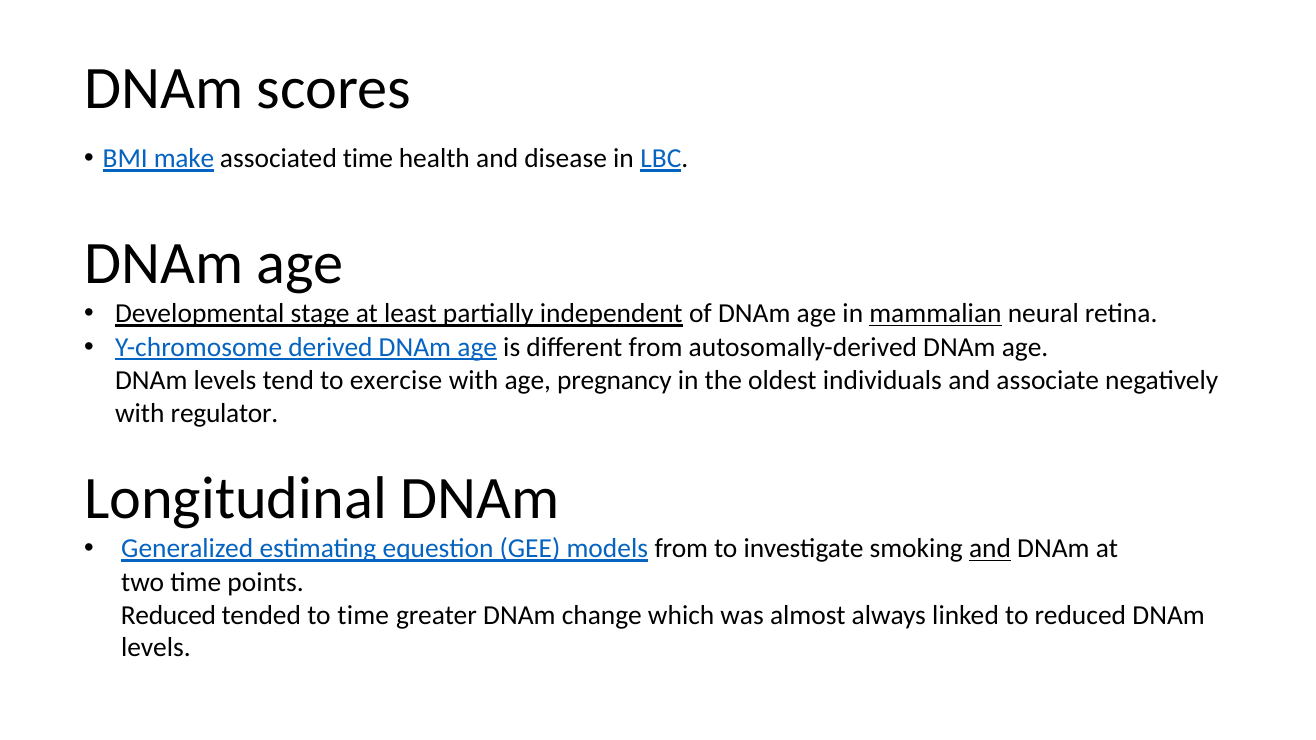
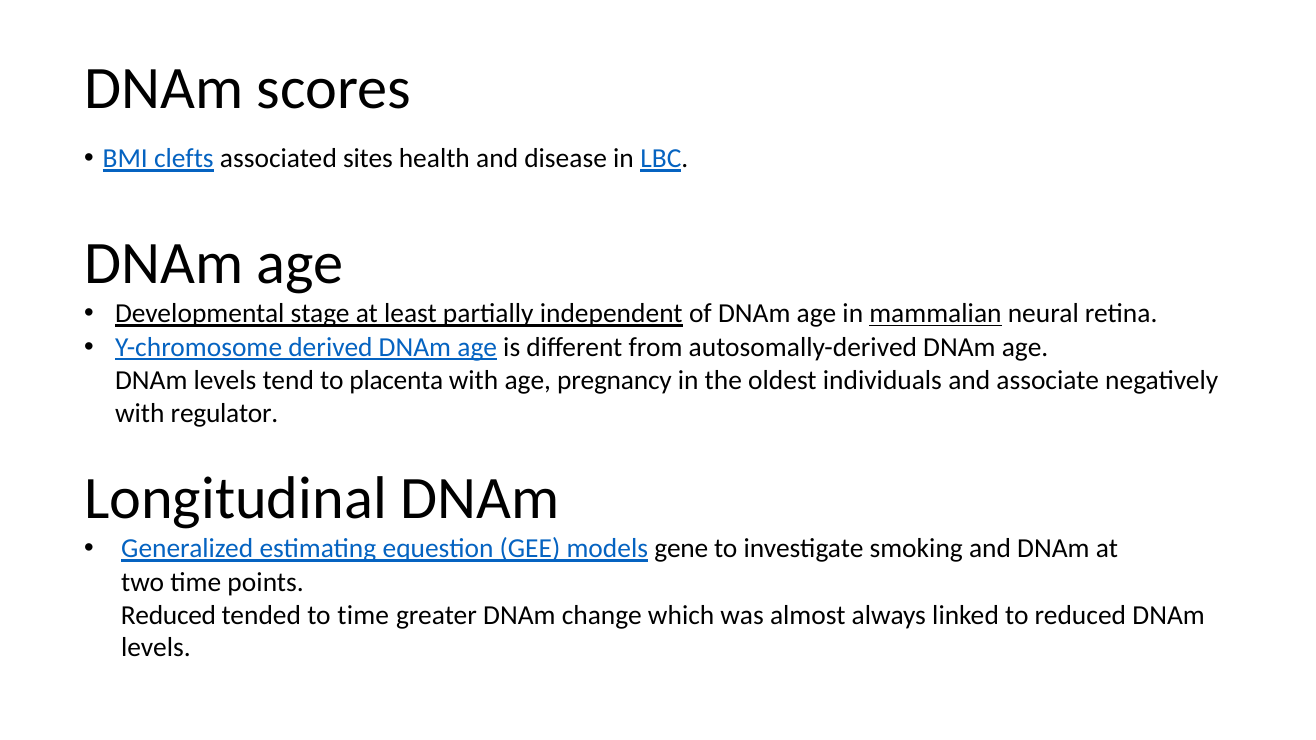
make: make -> clefts (184, 159)
associated time: time -> sites (368, 159)
exercise: exercise -> placenta (396, 381)
models from: from -> gene (681, 549)
and underline: present -> none (990, 549)
